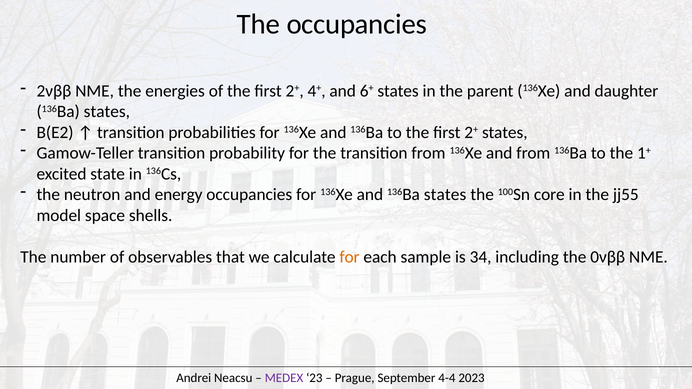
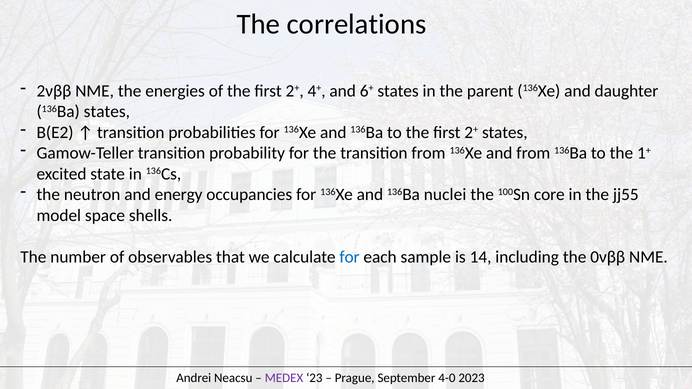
The occupancies: occupancies -> correlations (357, 24)
and 136Ba states: states -> nuclei (445, 195)
for colour: orange -> blue (350, 257)
34: 34 -> 14 (481, 257)
4-4: 4-4 -> 4-0 (447, 378)
